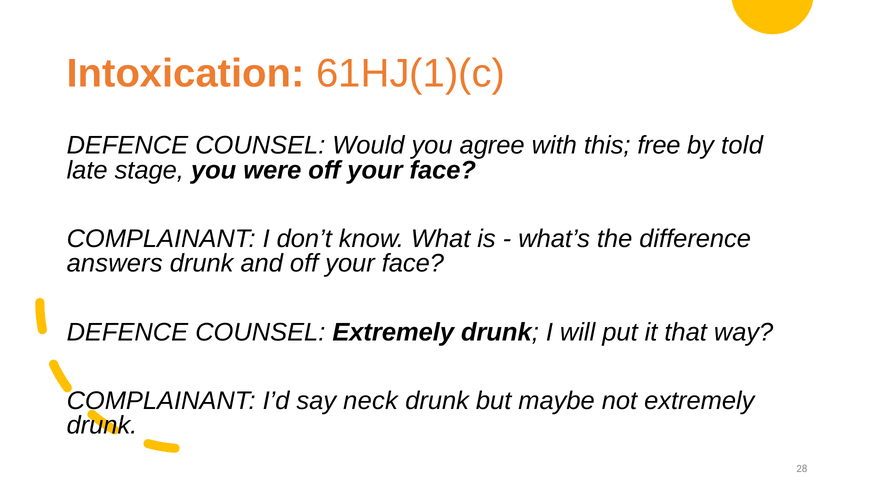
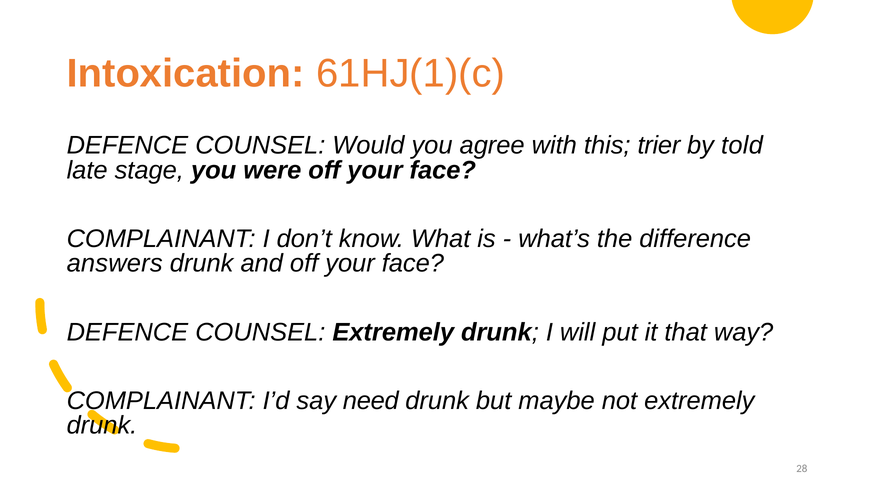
free: free -> trier (659, 146)
neck: neck -> need (371, 401)
